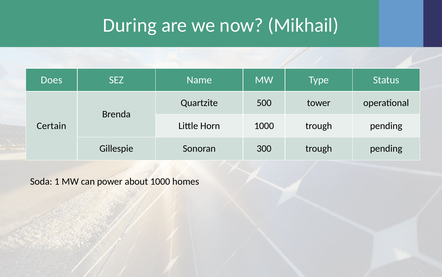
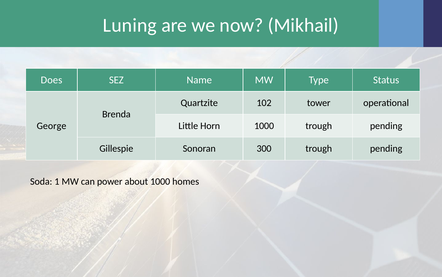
During: During -> Luning (130, 25)
500: 500 -> 102 (264, 103)
Certain: Certain -> George (51, 125)
